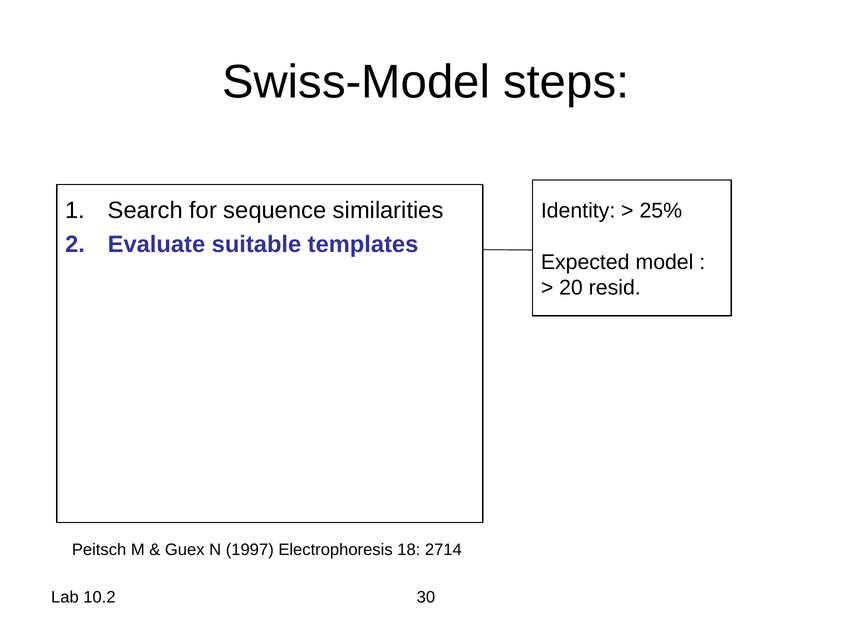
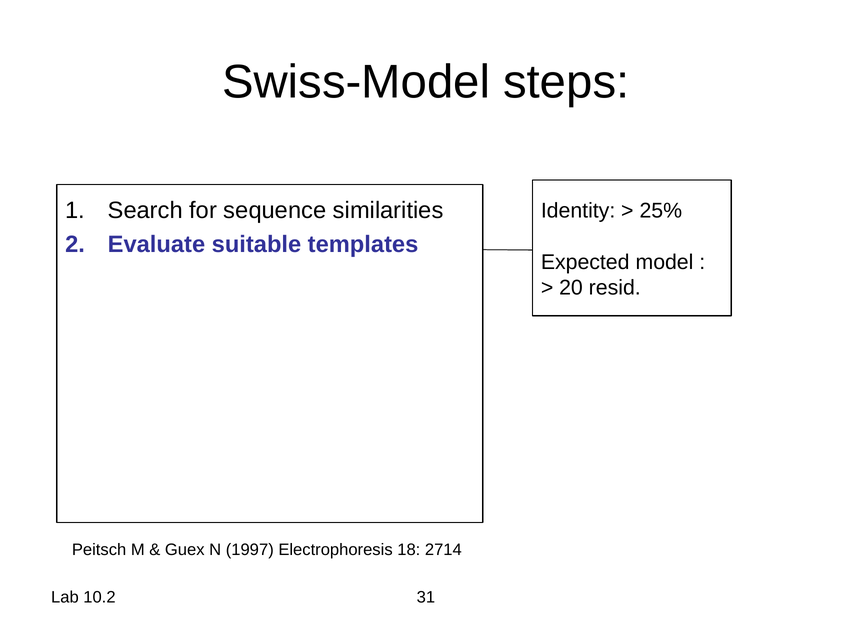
30: 30 -> 31 (426, 597)
